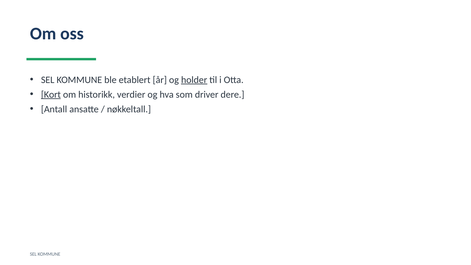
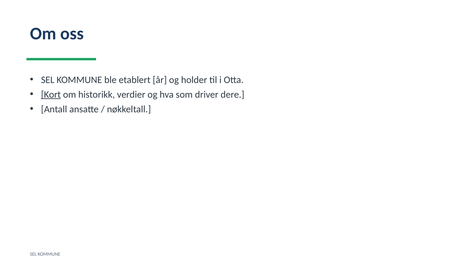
holder underline: present -> none (194, 80)
